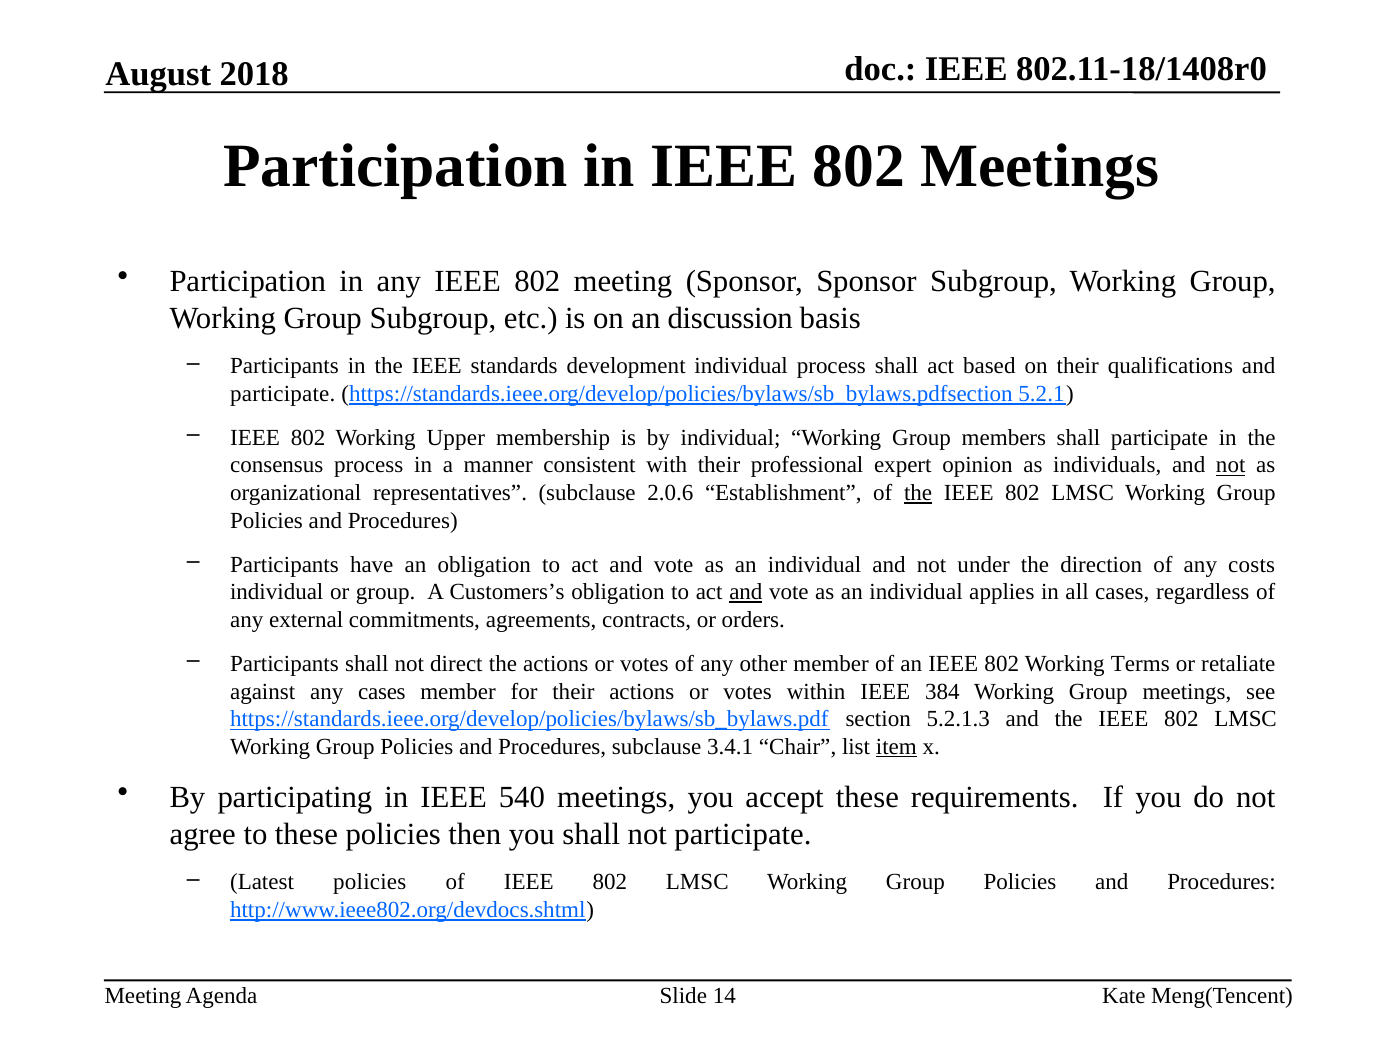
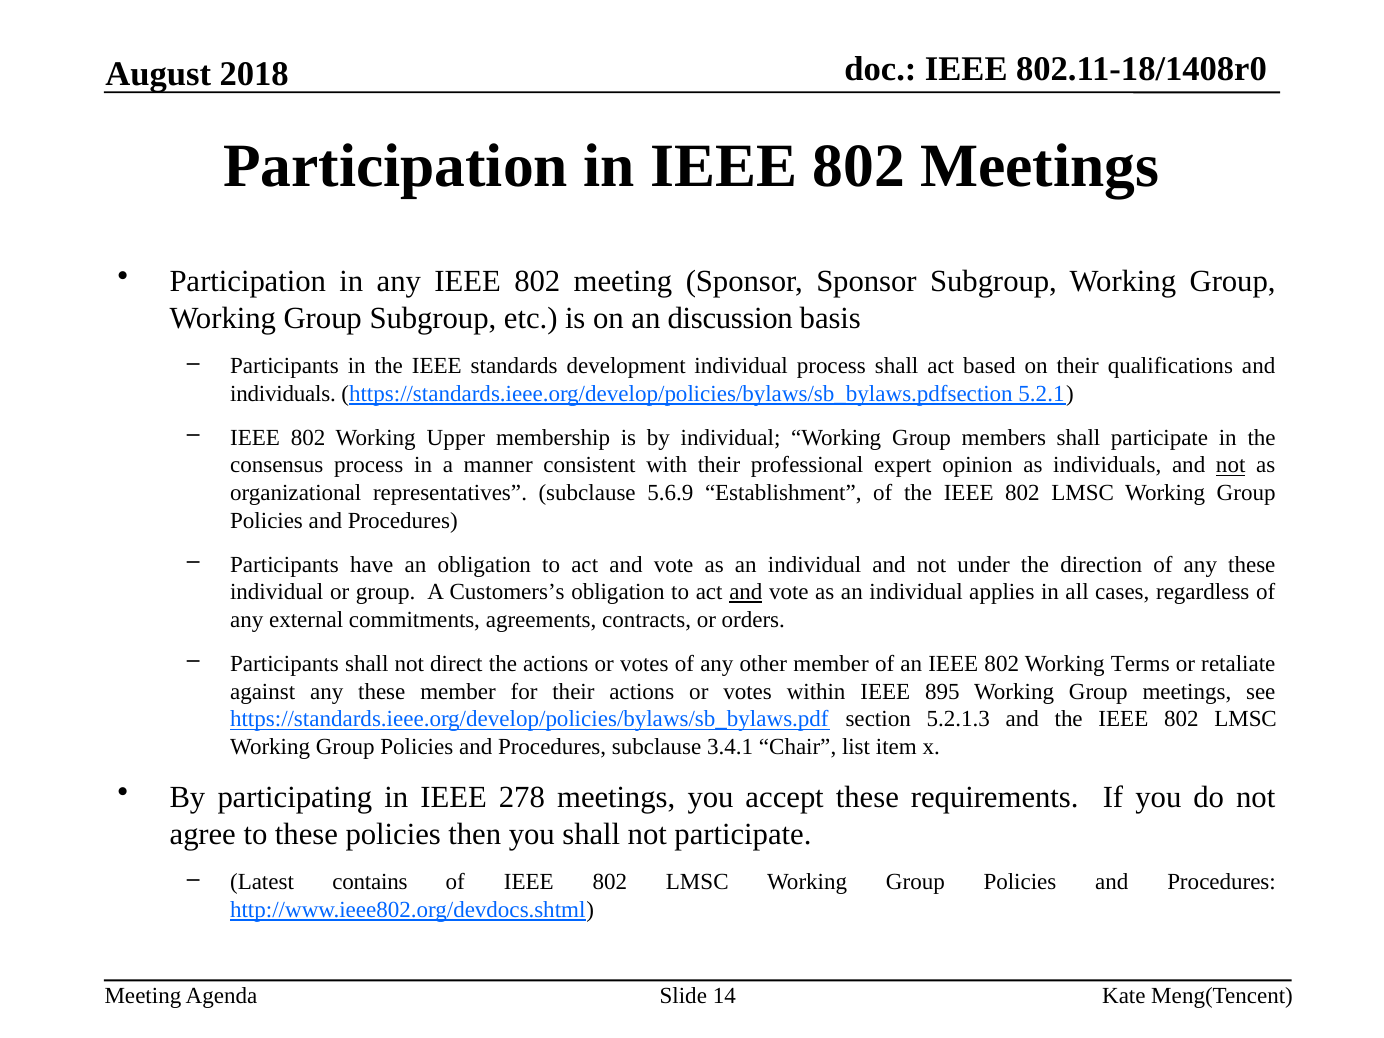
participate: participate -> individuals (283, 394)
2.0.6: 2.0.6 -> 5.6.9 (670, 493)
the underline: present -> none (918, 493)
of any costs: costs -> these (1252, 565)
against any cases: cases -> these (382, 691)
384: 384 -> 895 (942, 691)
item underline: present -> none (896, 747)
540: 540 -> 278 (522, 797)
Latest policies: policies -> contains (370, 882)
